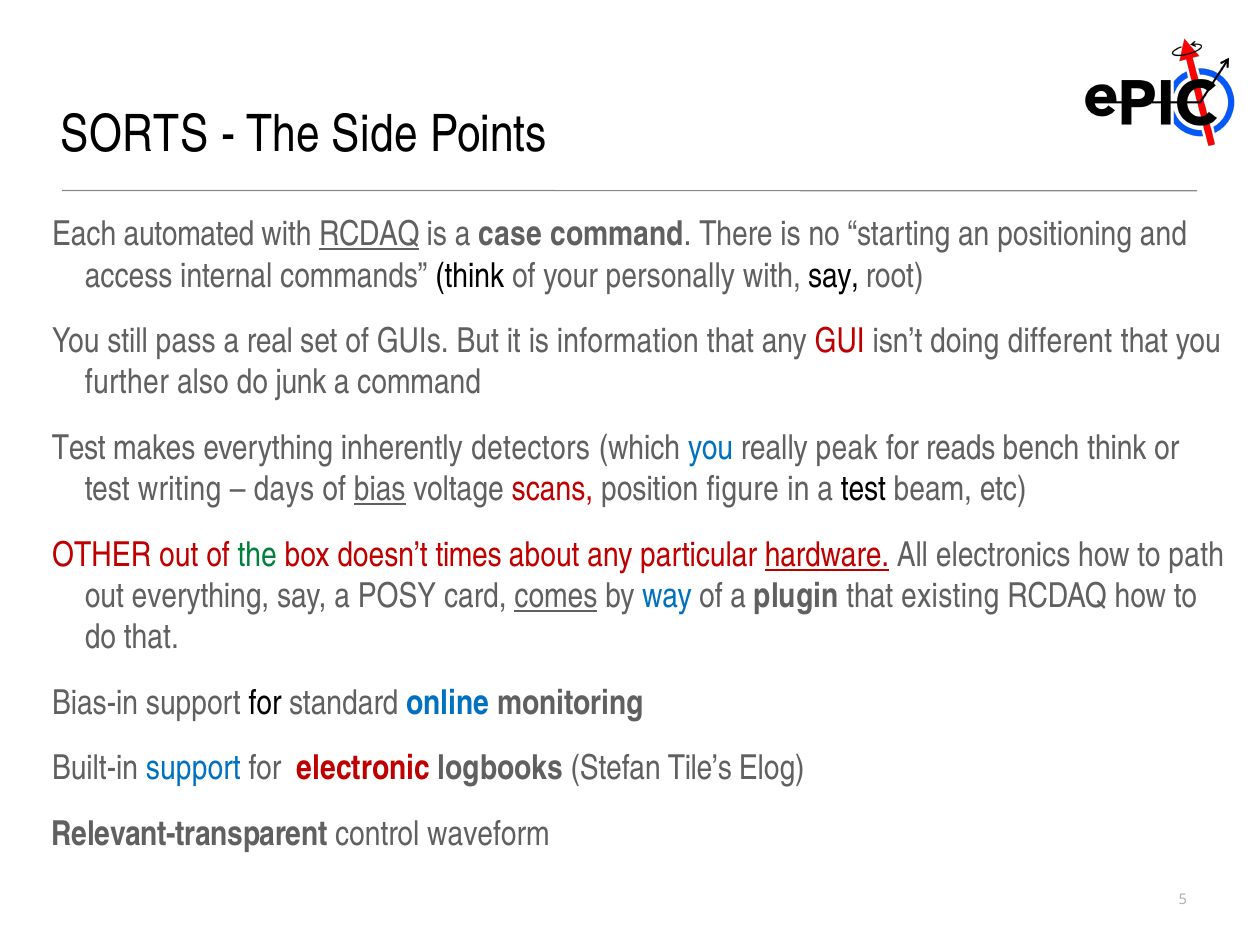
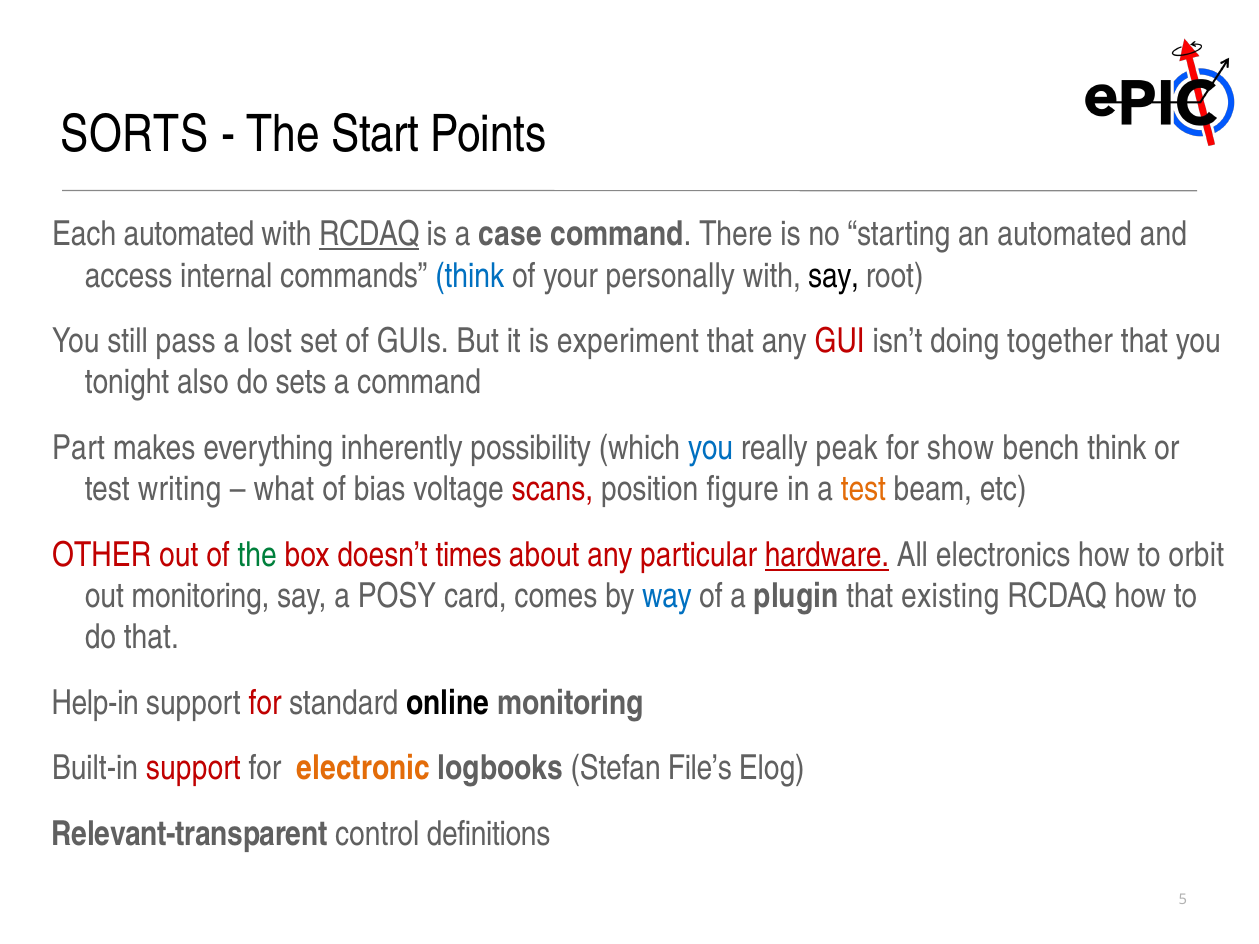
Side: Side -> Start (375, 135)
an positioning: positioning -> automated (1065, 234)
think colour: black -> blue (470, 276)
real: real -> lost (270, 341)
information: information -> experiment (628, 341)
different: different -> together (1060, 341)
further: further -> tonight (127, 383)
junk: junk -> sets (301, 383)
Test: Test -> Part (78, 448)
detectors: detectors -> possibility (531, 448)
reads: reads -> show (960, 448)
days: days -> what (284, 489)
bias underline: present -> none (380, 489)
test colour: black -> orange (863, 489)
path: path -> orbit (1196, 555)
out everything: everything -> monitoring (201, 596)
comes underline: present -> none (556, 596)
Bias-in: Bias-in -> Help-in (95, 703)
for colour: black -> red (265, 703)
online colour: blue -> black (448, 703)
support colour: blue -> red (193, 769)
electronic colour: red -> orange (364, 769)
Tile’s: Tile’s -> File’s (700, 769)
waveform: waveform -> definitions (489, 834)
